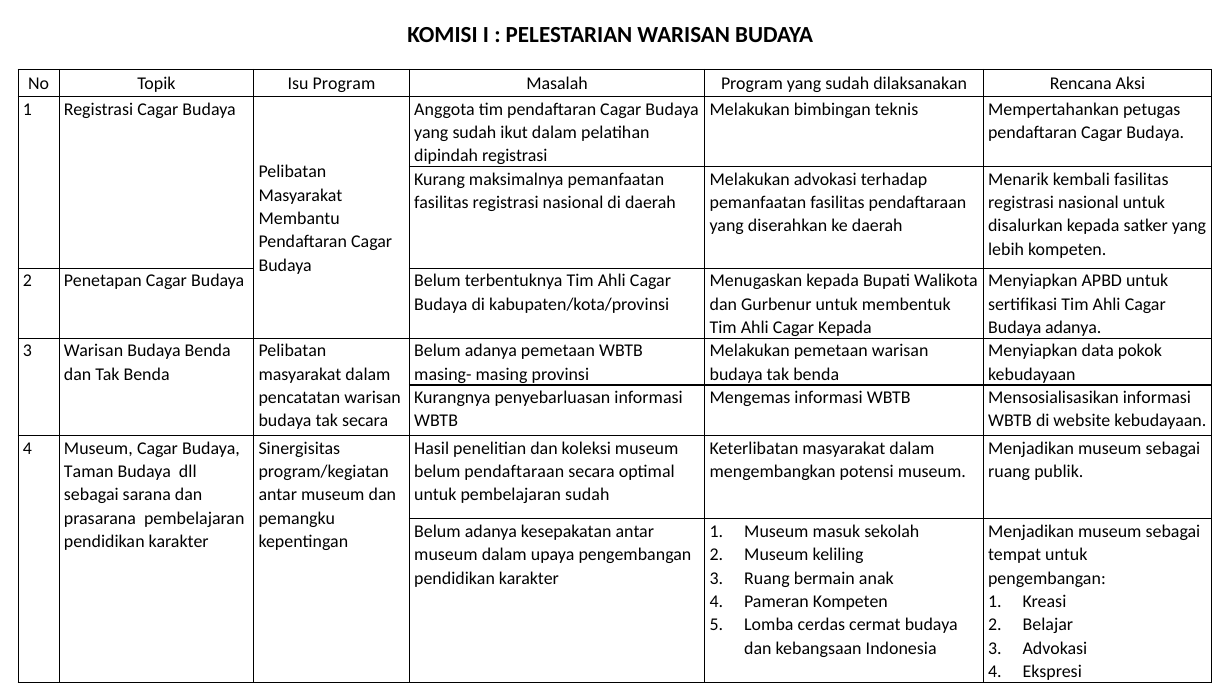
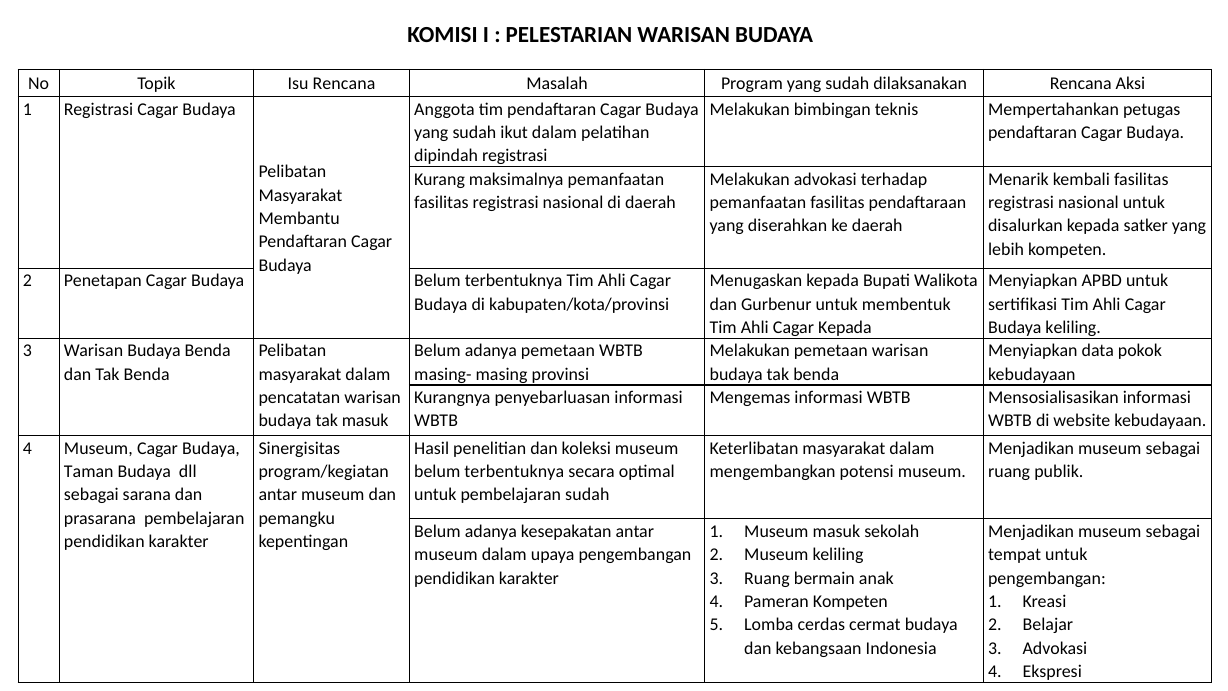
Isu Program: Program -> Rencana (344, 84)
Budaya adanya: adanya -> keliling (1073, 327)
tak secara: secara -> masuk (365, 421)
pendaftaraan: pendaftaraan -> terbentuknya (514, 472)
